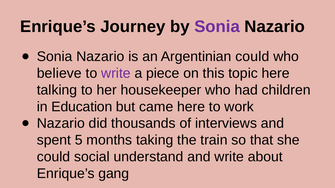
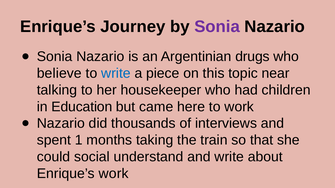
Argentinian could: could -> drugs (252, 57)
write colour: purple -> blue (116, 73)
topic here: here -> near (276, 73)
5: 5 -> 1 (79, 140)
Enrique’s gang: gang -> work (114, 174)
